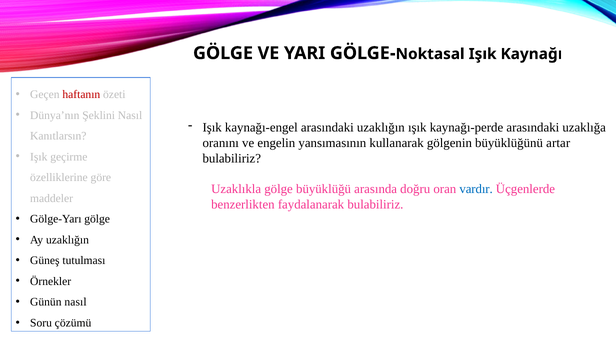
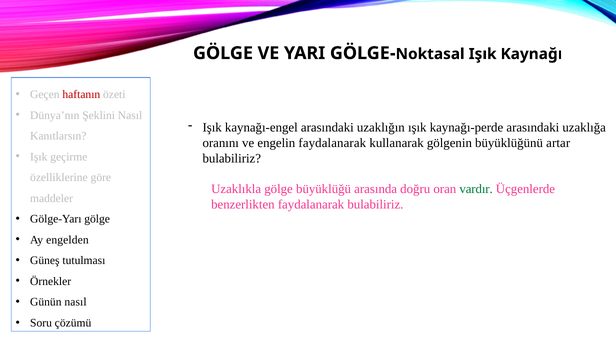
engelin yansımasının: yansımasının -> faydalanarak (332, 143)
vardır colour: blue -> green (476, 189)
Ay uzaklığın: uzaklığın -> engelden (67, 240)
